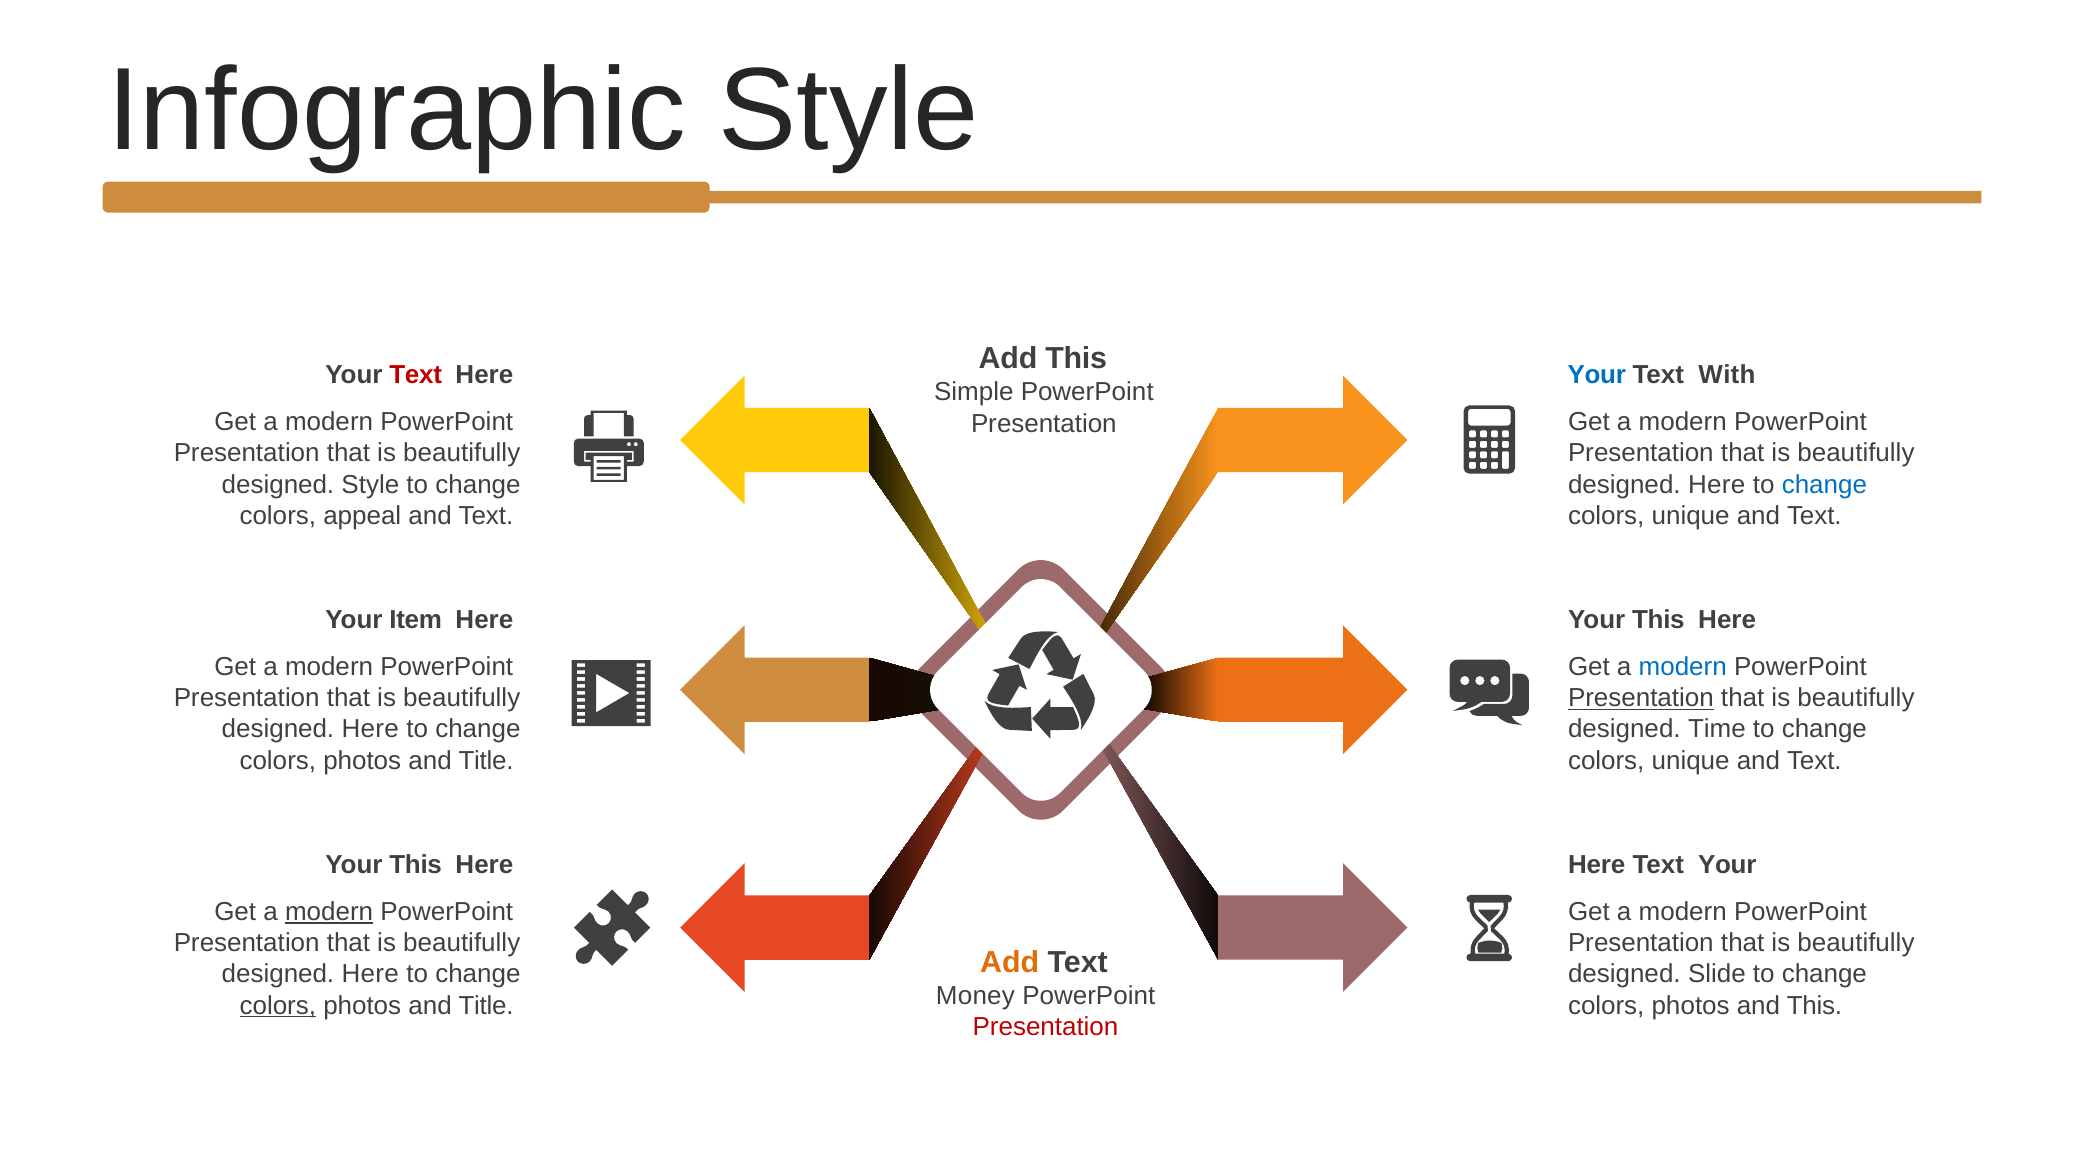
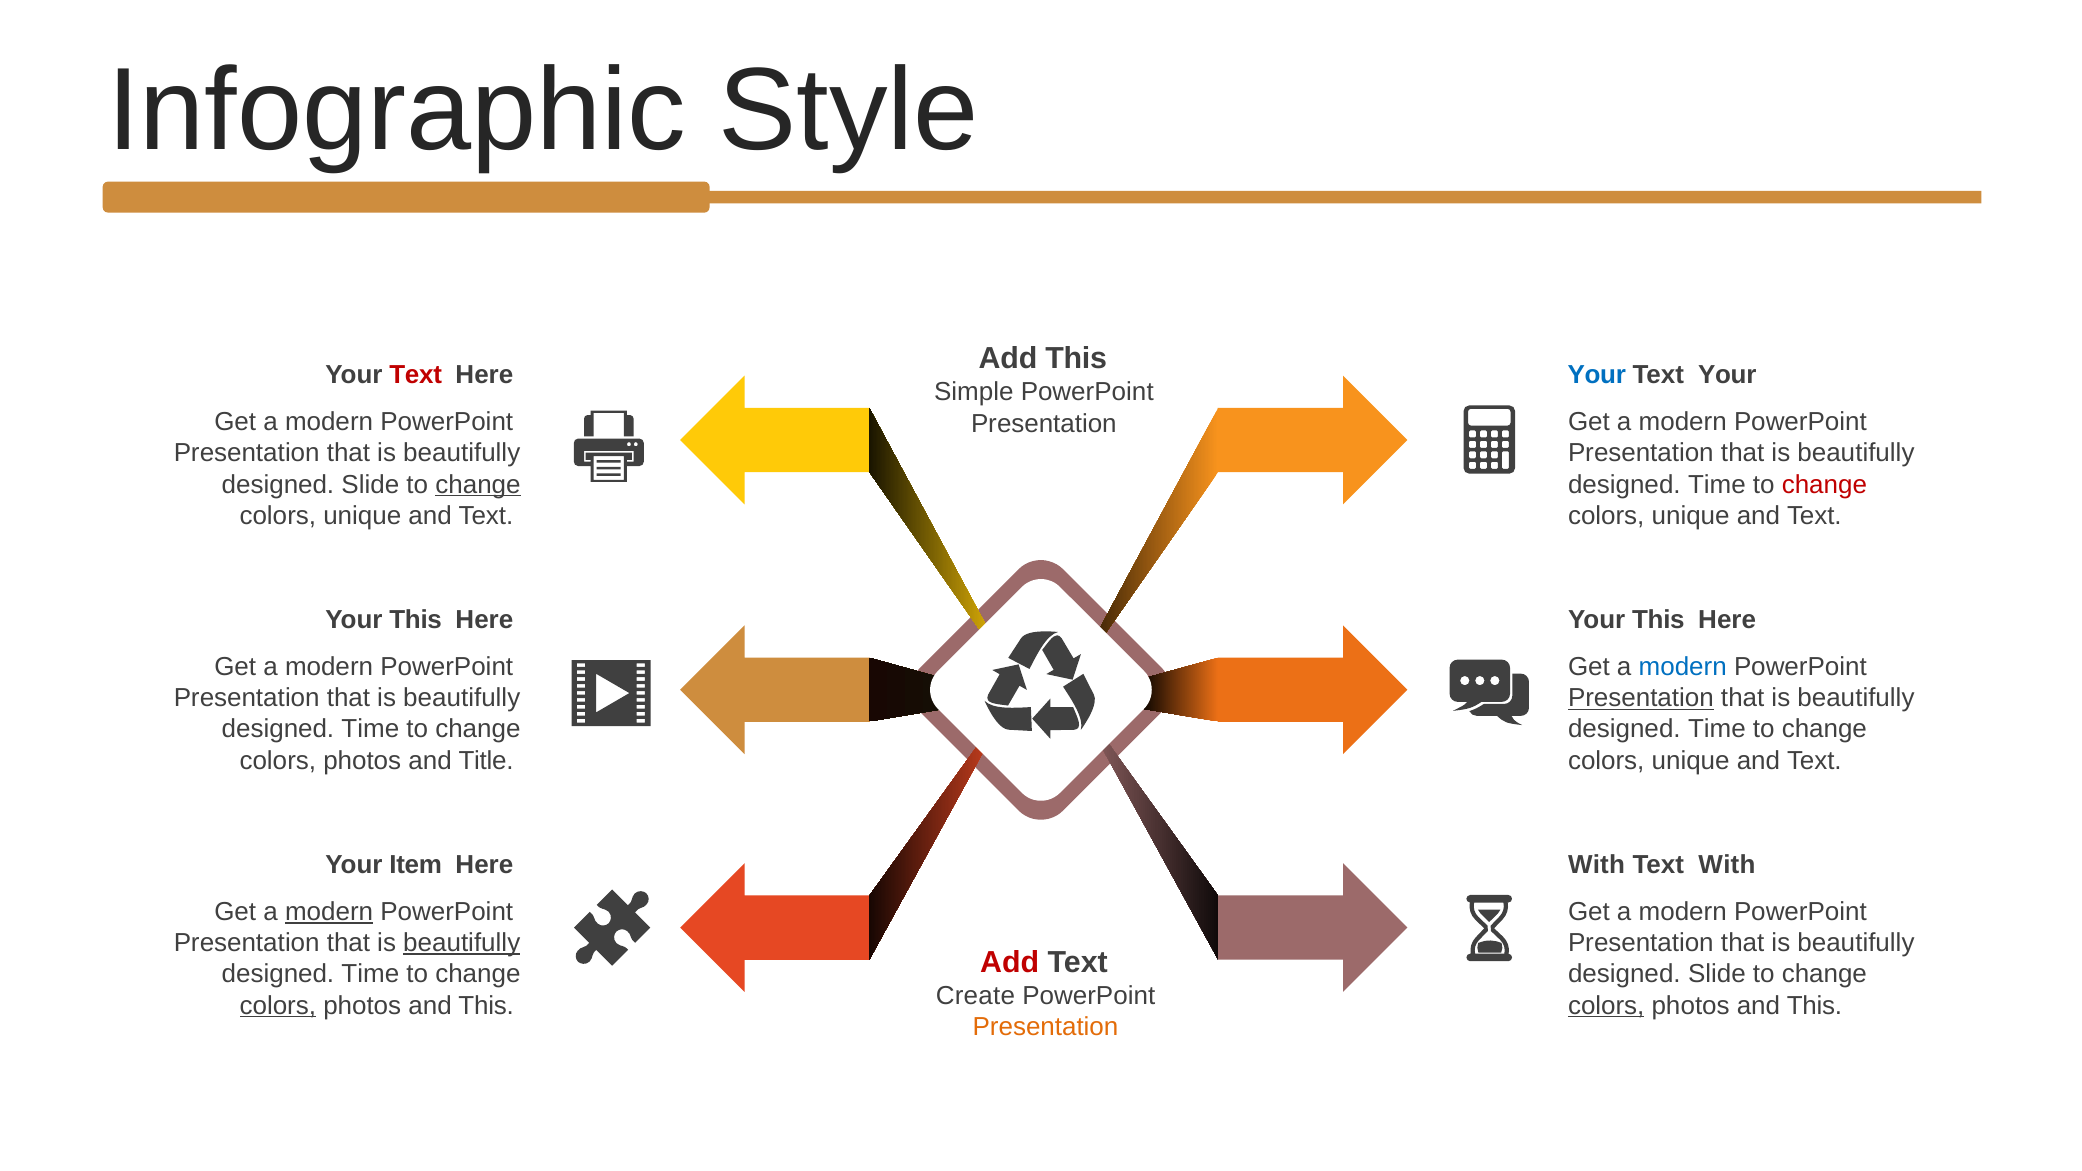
With: With -> Your (1727, 375)
Style: Style -> Slide (370, 485)
change underline: none -> present (478, 485)
Here: Here -> Time (1717, 485)
change colour: blue -> red (1824, 485)
appeal: appeal -> unique (362, 516)
Item: Item -> This (416, 620)
Here: Here -> Time (370, 729)
This: This -> Item (416, 865)
Here: Here -> With (1597, 865)
Your: Your -> With (1727, 865)
beautifully underline: none -> present (462, 943)
Add colour: orange -> red (1010, 962)
Here: Here -> Time (370, 974)
Money: Money -> Create (975, 996)
Title: Title -> This (486, 1006)
colors underline: none -> present (1606, 1006)
Presentation colour: red -> orange (1045, 1027)
